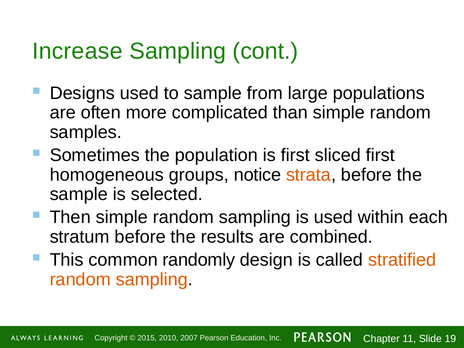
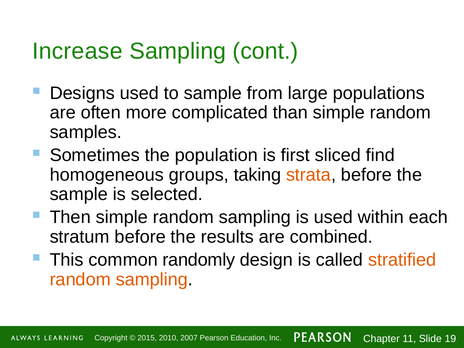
sliced first: first -> find (380, 155)
notice: notice -> taking (257, 175)
